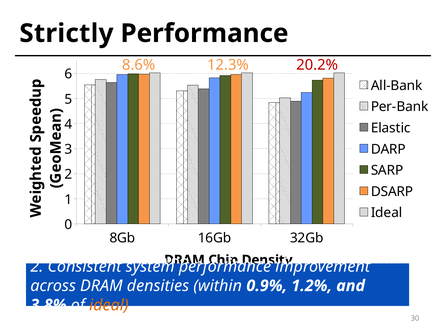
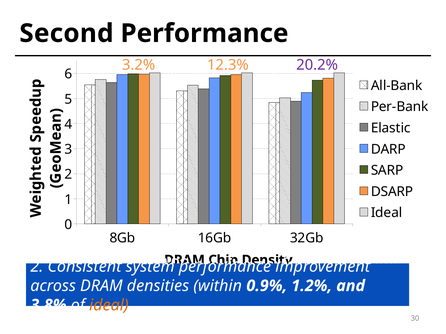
Strictly: Strictly -> Second (66, 33)
8.6%: 8.6% -> 3.2% (139, 65)
20.2% colour: red -> purple (317, 65)
